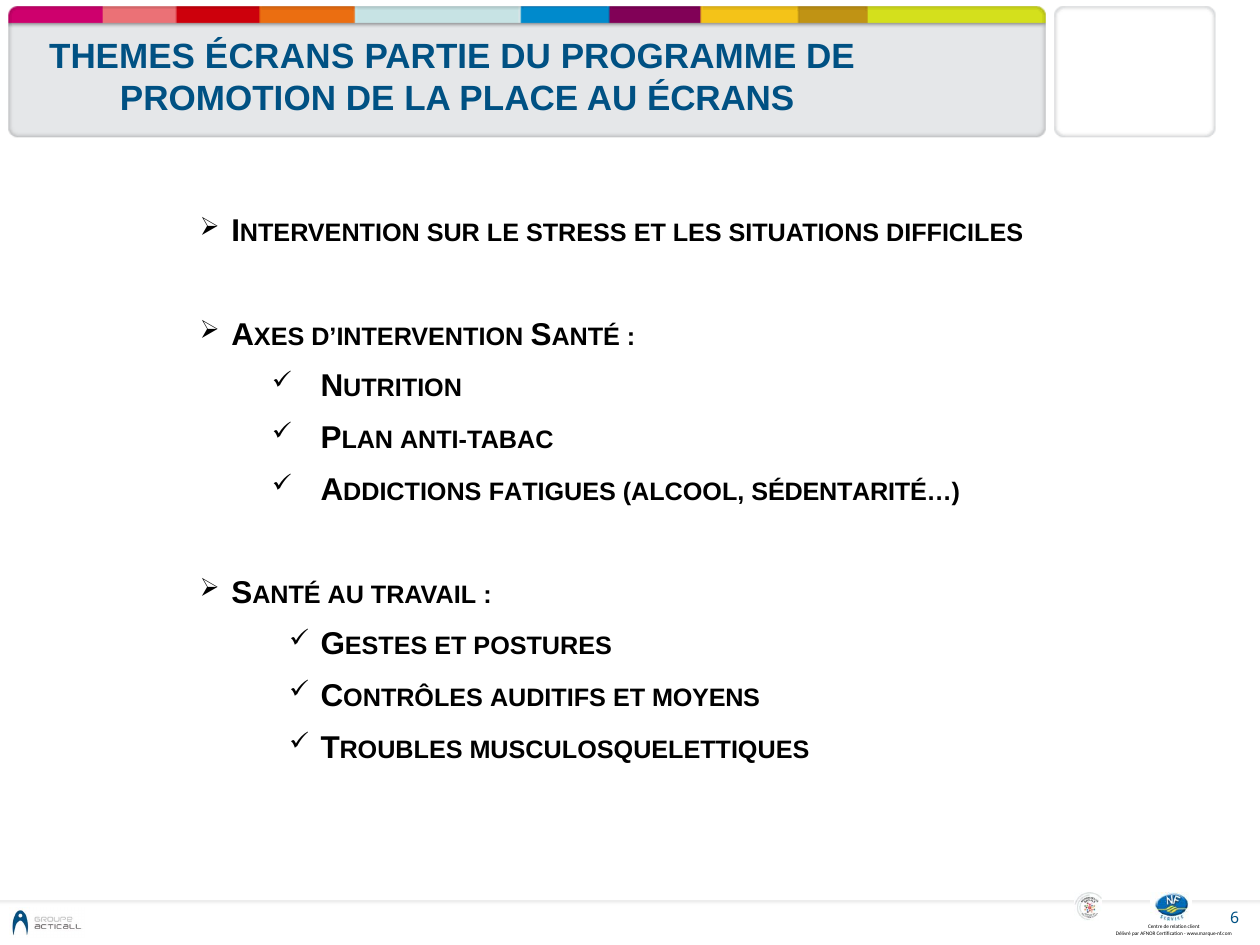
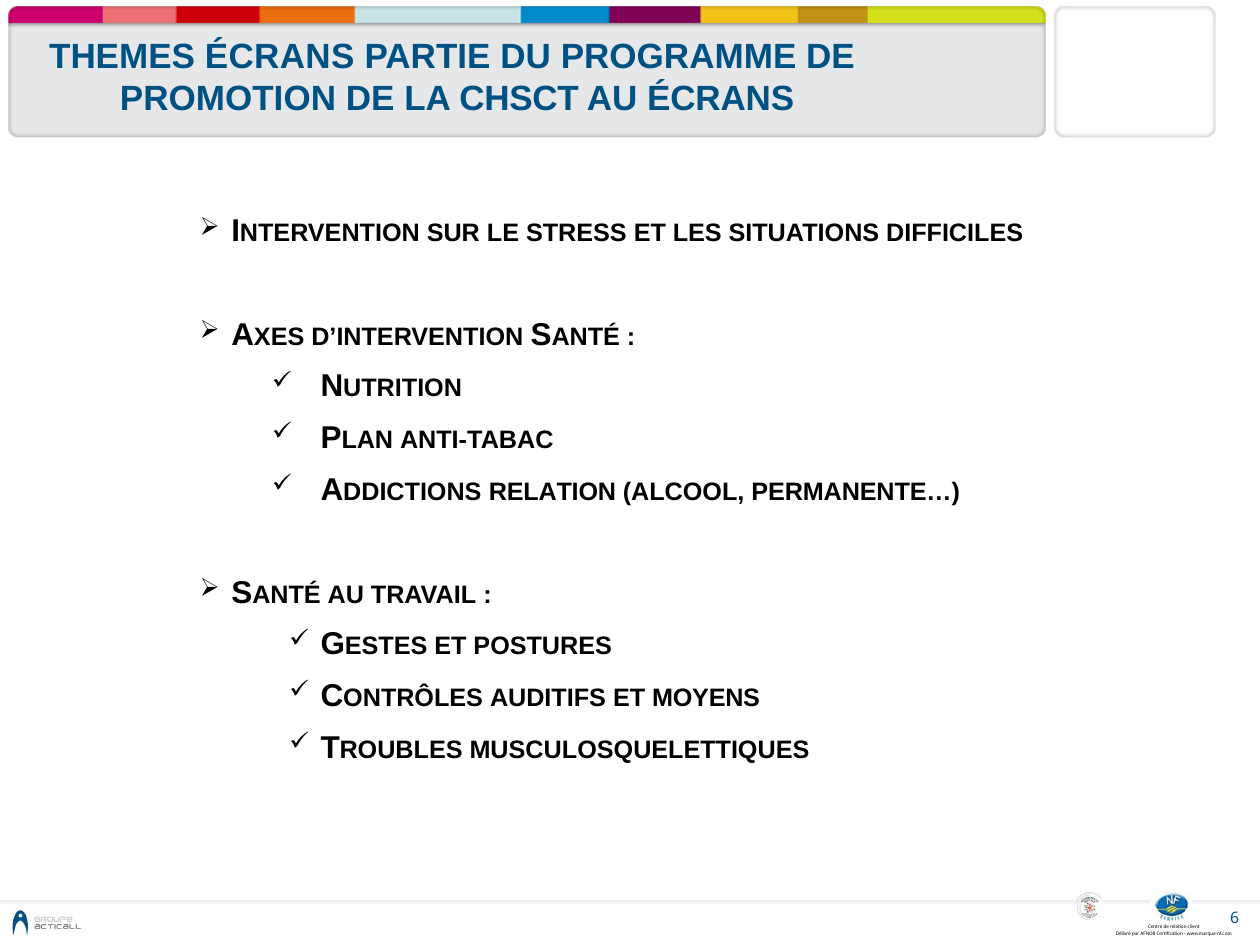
PLACE: PLACE -> CHSCT (519, 99)
FATIGUES: FATIGUES -> RELATION (552, 492)
SÉDENTARITÉ…: SÉDENTARITÉ… -> PERMANENTE… (856, 492)
